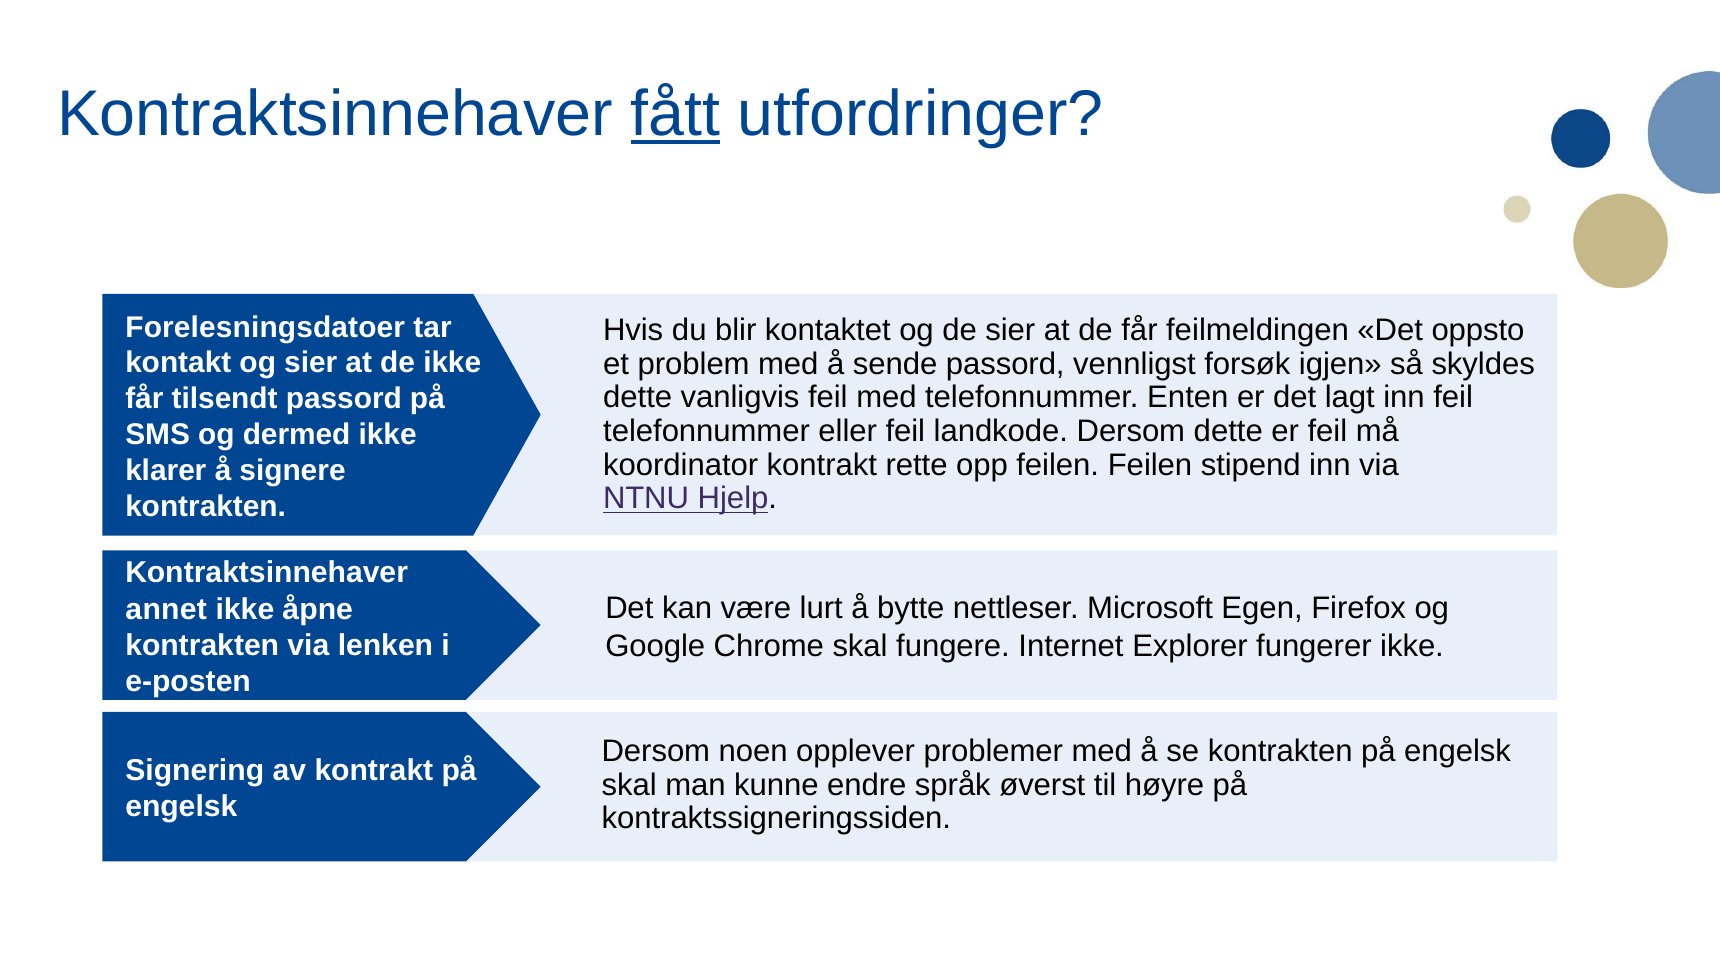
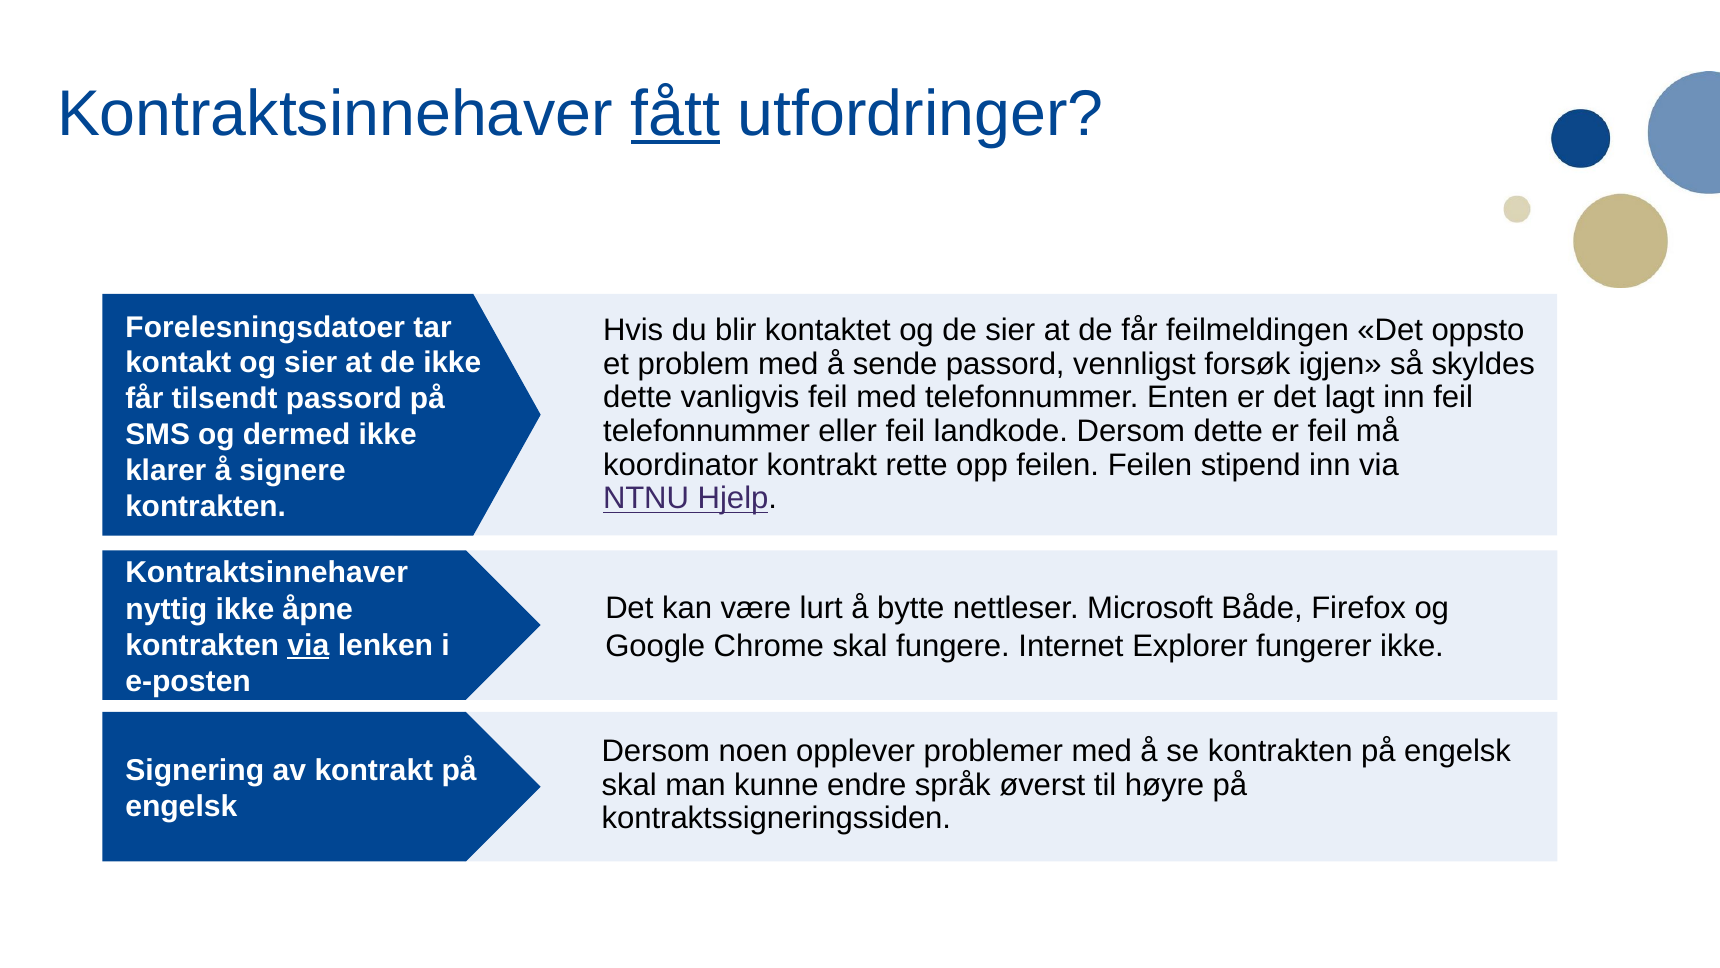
Egen: Egen -> Både (1262, 608)
annet: annet -> nyttig (166, 609)
via underline: none -> present (308, 645)
